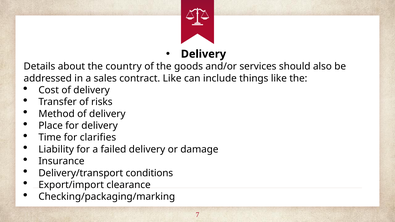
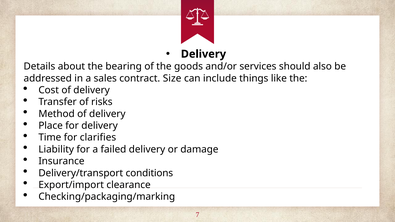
country: country -> bearing (124, 67)
contract Like: Like -> Size (172, 78)
